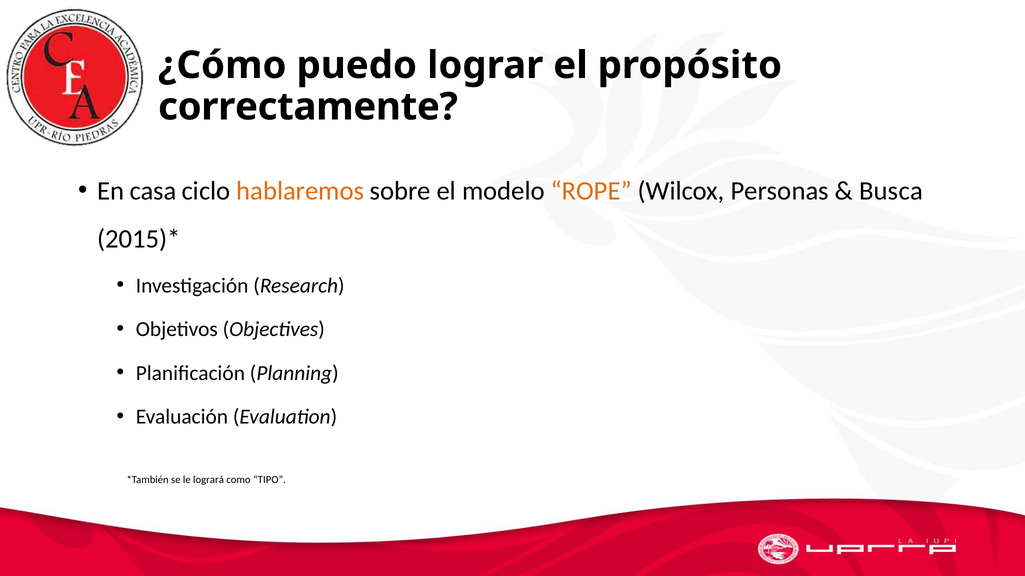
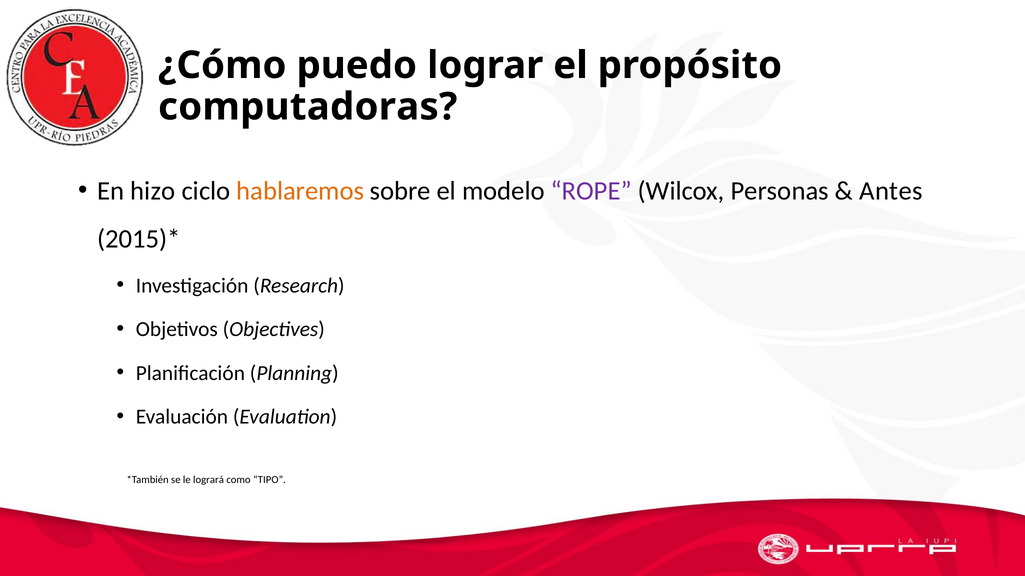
correctamente: correctamente -> computadoras (308, 107)
casa: casa -> hizo (153, 191)
ROPE colour: orange -> purple (591, 191)
Busca: Busca -> Antes (891, 191)
